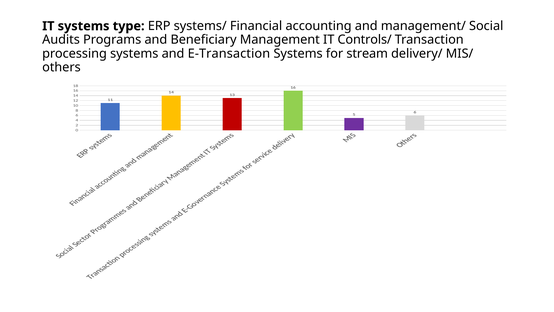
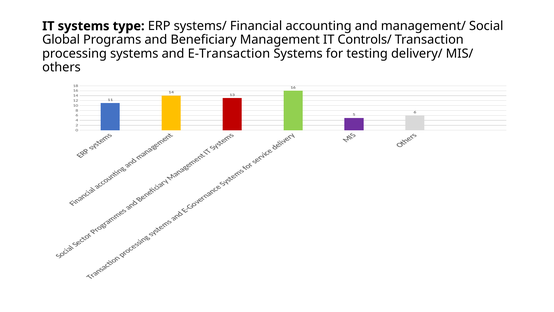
Audits: Audits -> Global (61, 40)
stream: stream -> testing (367, 53)
